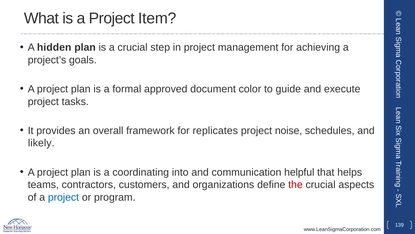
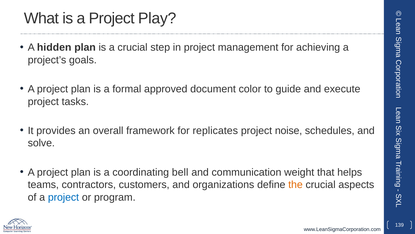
Item: Item -> Play (157, 18)
likely: likely -> solve (41, 143)
into: into -> bell (180, 172)
helpful: helpful -> weight (299, 172)
the colour: red -> orange (295, 184)
